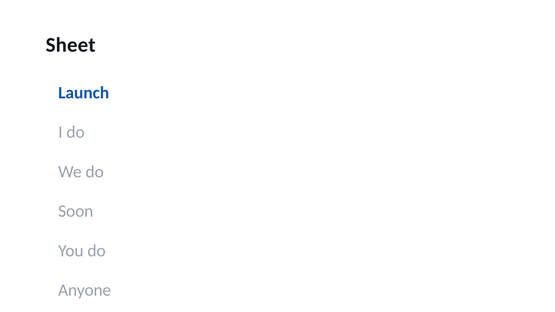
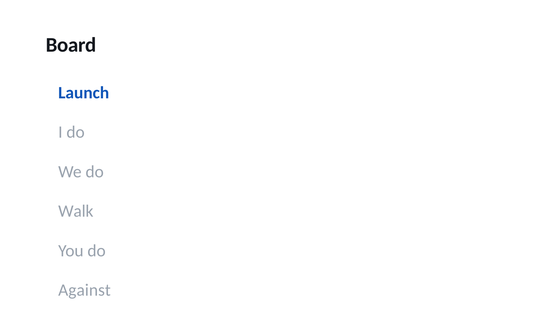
Sheet: Sheet -> Board (71, 45)
Soon: Soon -> Walk (76, 211)
Anyone: Anyone -> Against (84, 290)
